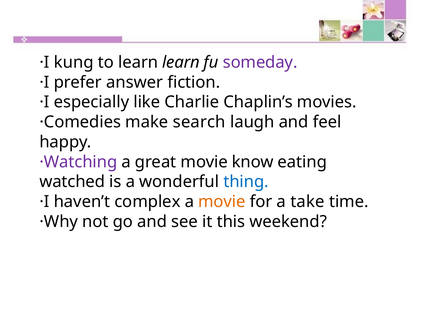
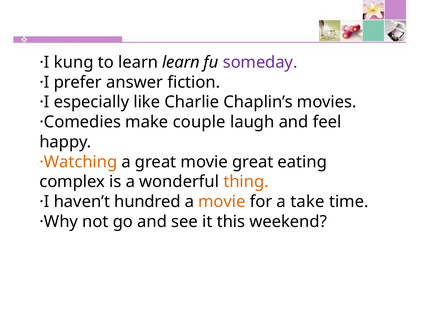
search: search -> couple (199, 122)
·Watching colour: purple -> orange (78, 162)
movie know: know -> great (253, 162)
watched: watched -> complex (72, 182)
thing colour: blue -> orange (246, 182)
complex: complex -> hundred (147, 202)
